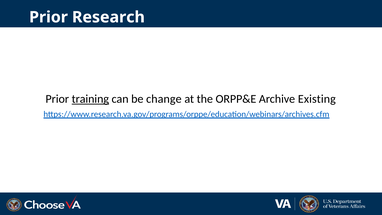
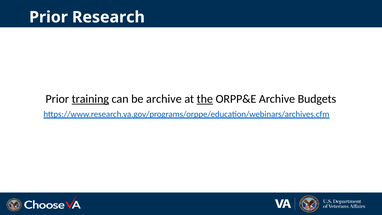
be change: change -> archive (164, 99)
the underline: none -> present (205, 99)
Existing: Existing -> Budgets (317, 99)
